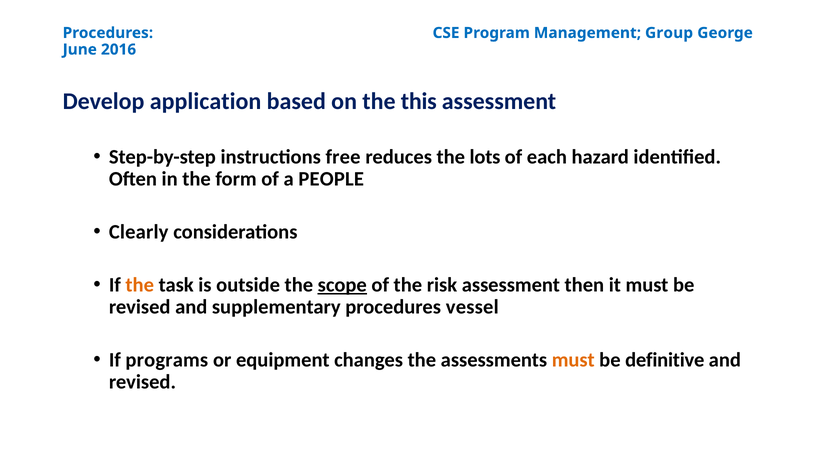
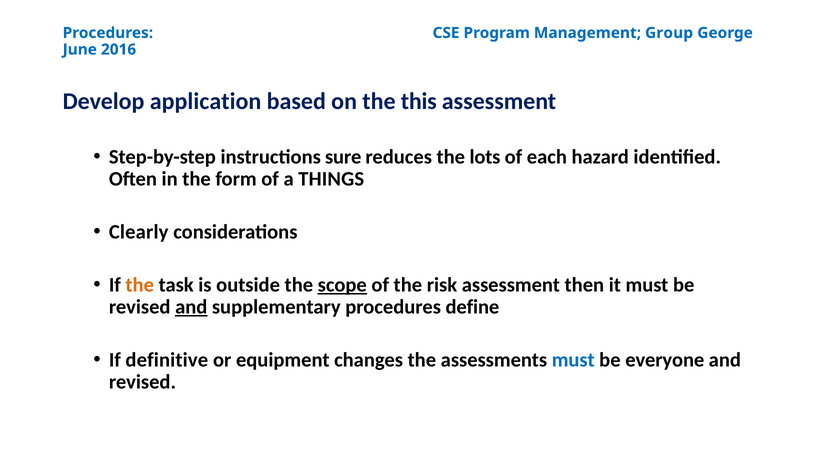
free: free -> sure (343, 157)
PEOPLE: PEOPLE -> THINGS (331, 179)
and underline: none -> present (191, 307)
vessel: vessel -> define (472, 307)
programs: programs -> definitive (167, 360)
must colour: orange -> blue (573, 360)
definitive: definitive -> everyone (665, 360)
